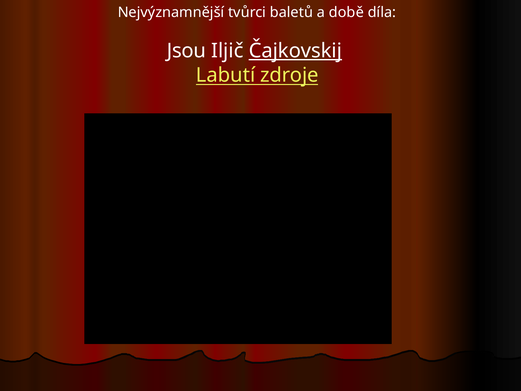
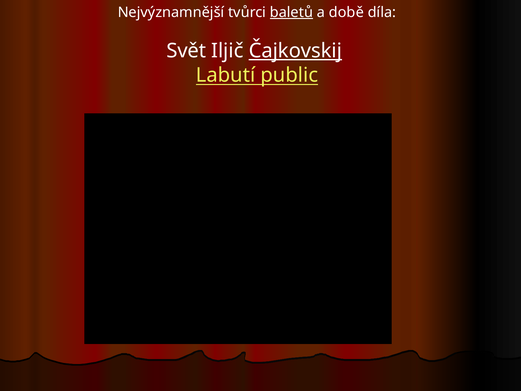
baletů underline: none -> present (291, 12)
Jsou: Jsou -> Svět (186, 51)
zdroje: zdroje -> public (289, 75)
